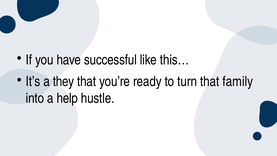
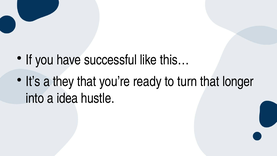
family: family -> longer (238, 81)
help: help -> idea (67, 98)
